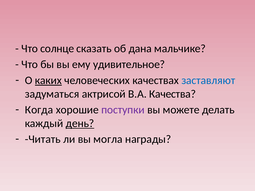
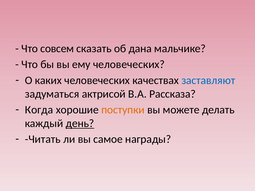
солнце: солнце -> совсем (57, 49)
ему удивительное: удивительное -> человеческих (129, 65)
каких underline: present -> none (48, 80)
Качества: Качества -> Рассказа (172, 94)
поступки colour: purple -> orange (123, 110)
могла: могла -> самое (108, 139)
